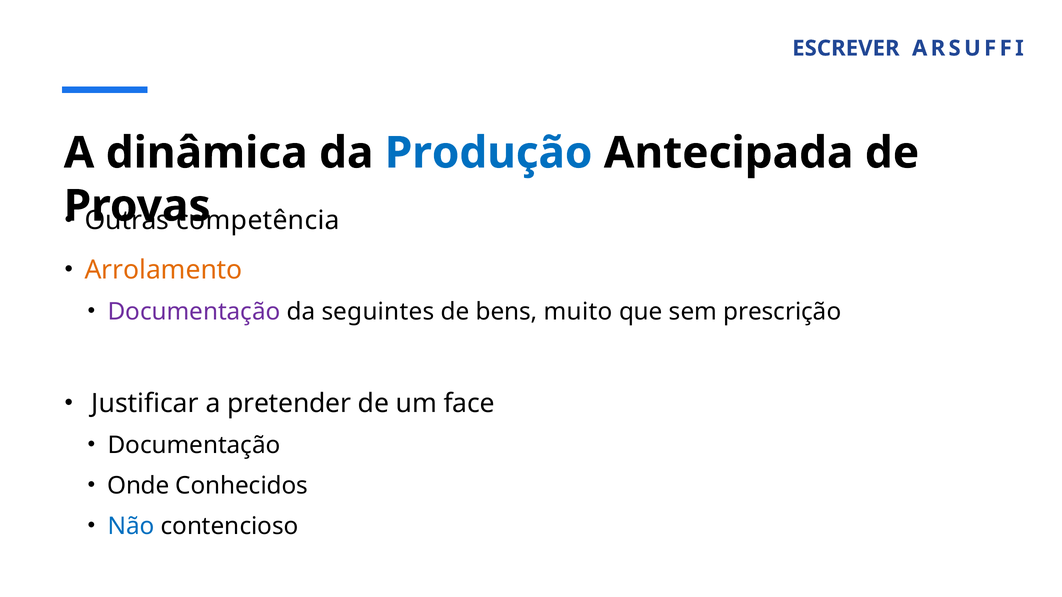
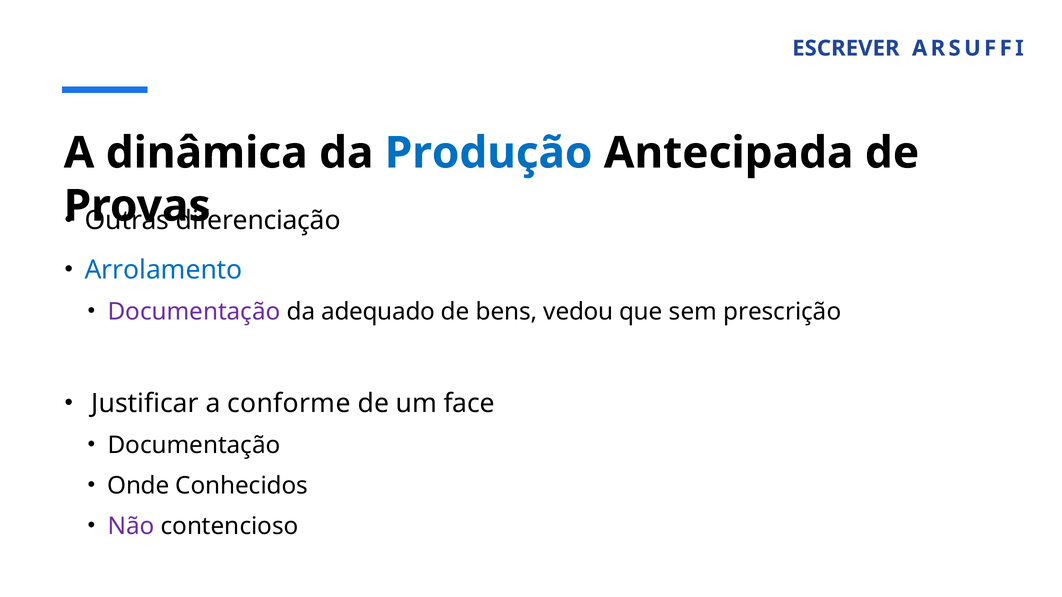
competência: competência -> diferenciação (258, 221)
Arrolamento colour: orange -> blue (164, 270)
seguintes: seguintes -> adequado (378, 312)
muito: muito -> vedou (578, 312)
pretender: pretender -> conforme (289, 404)
Não colour: blue -> purple (131, 527)
